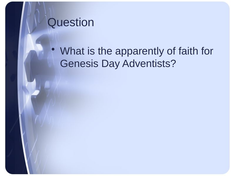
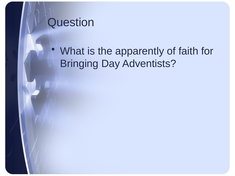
Genesis: Genesis -> Bringing (79, 64)
